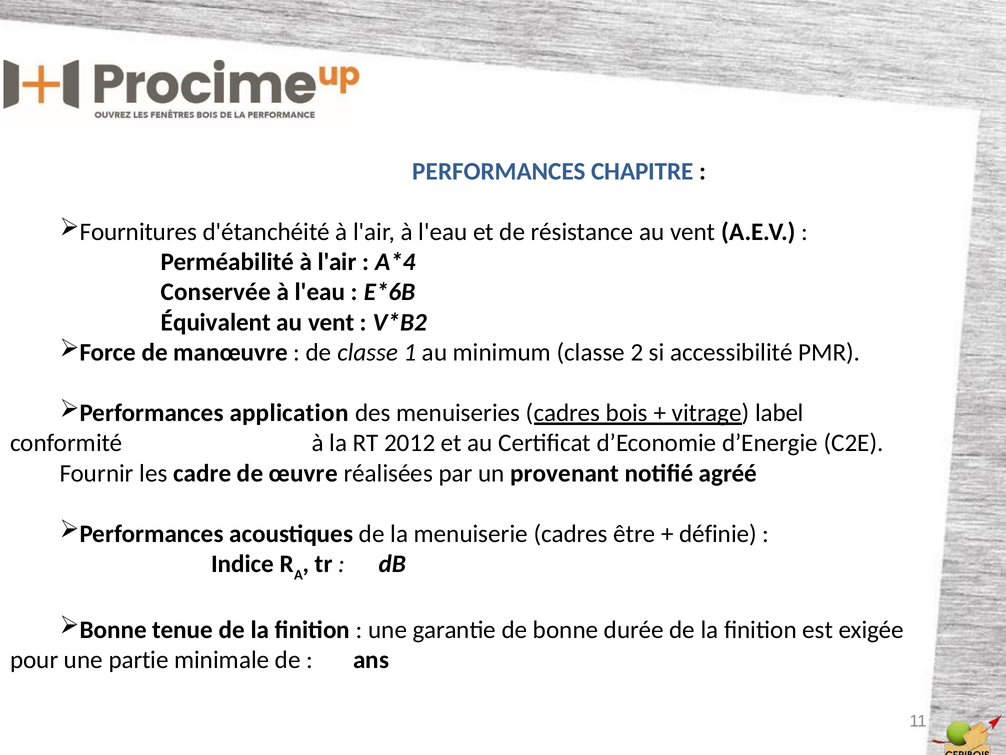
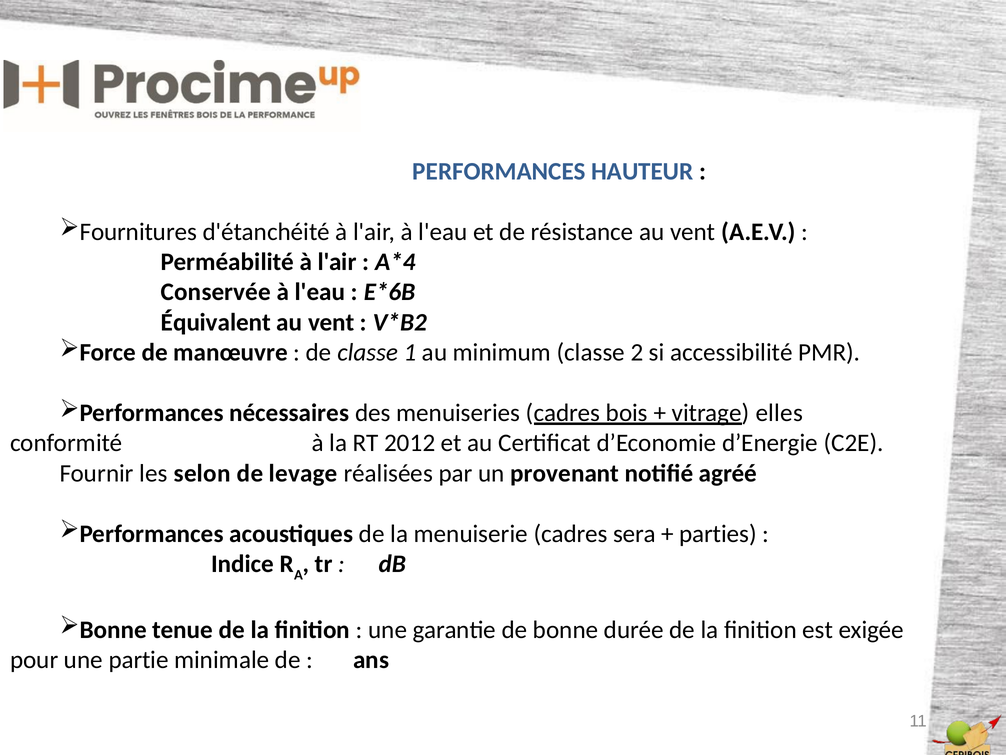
CHAPITRE: CHAPITRE -> HAUTEUR (642, 171)
application: application -> nécessaires (289, 413)
label: label -> elles (779, 413)
cadre: cadre -> selon (202, 473)
œuvre: œuvre -> levage (303, 473)
être: être -> sera (634, 533)
définie: définie -> parties (718, 533)
